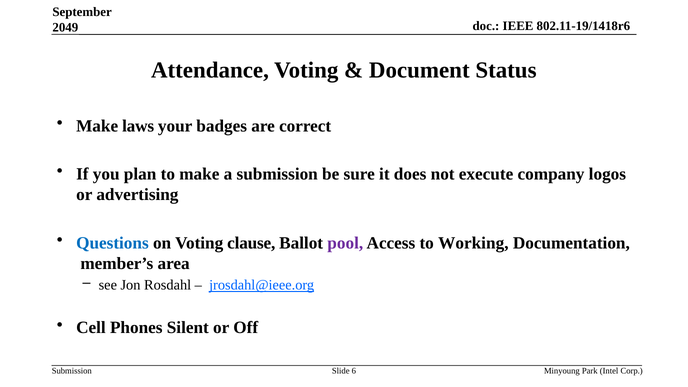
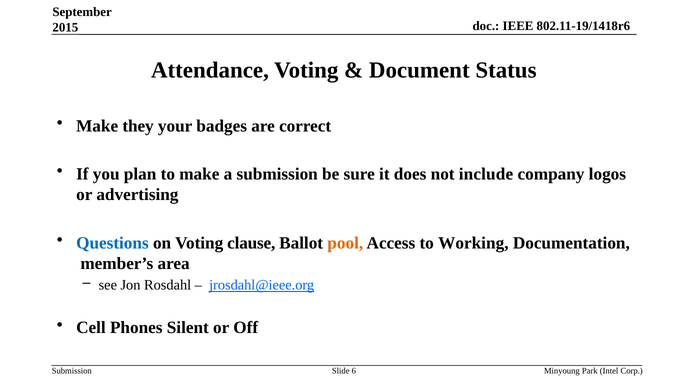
2049: 2049 -> 2015 (65, 28)
laws: laws -> they (138, 126)
execute: execute -> include (486, 174)
pool colour: purple -> orange (345, 243)
